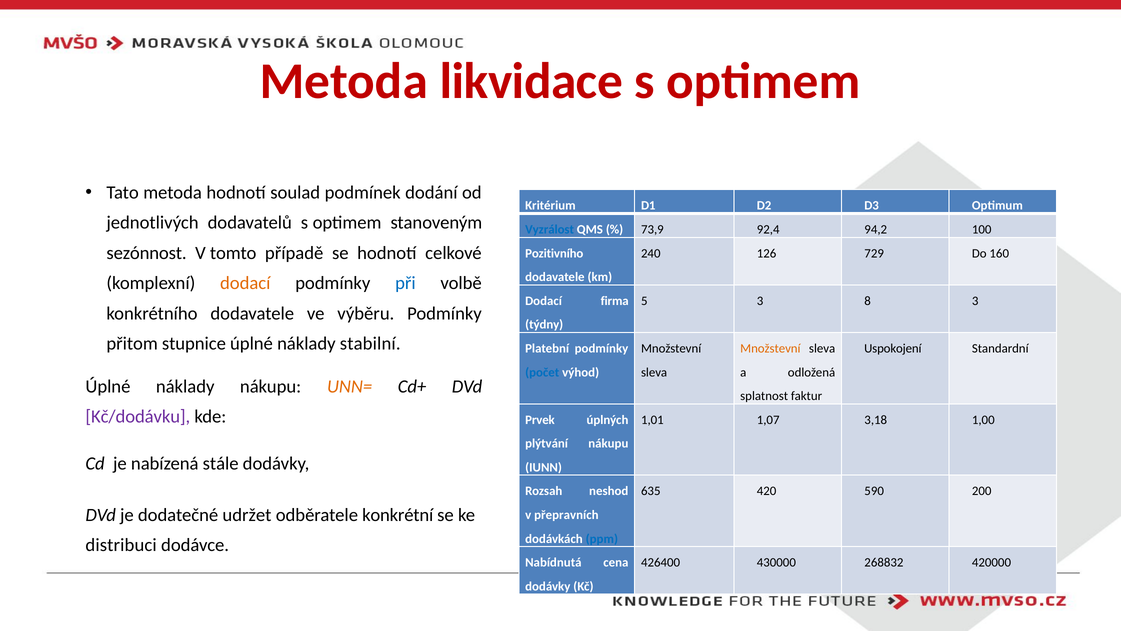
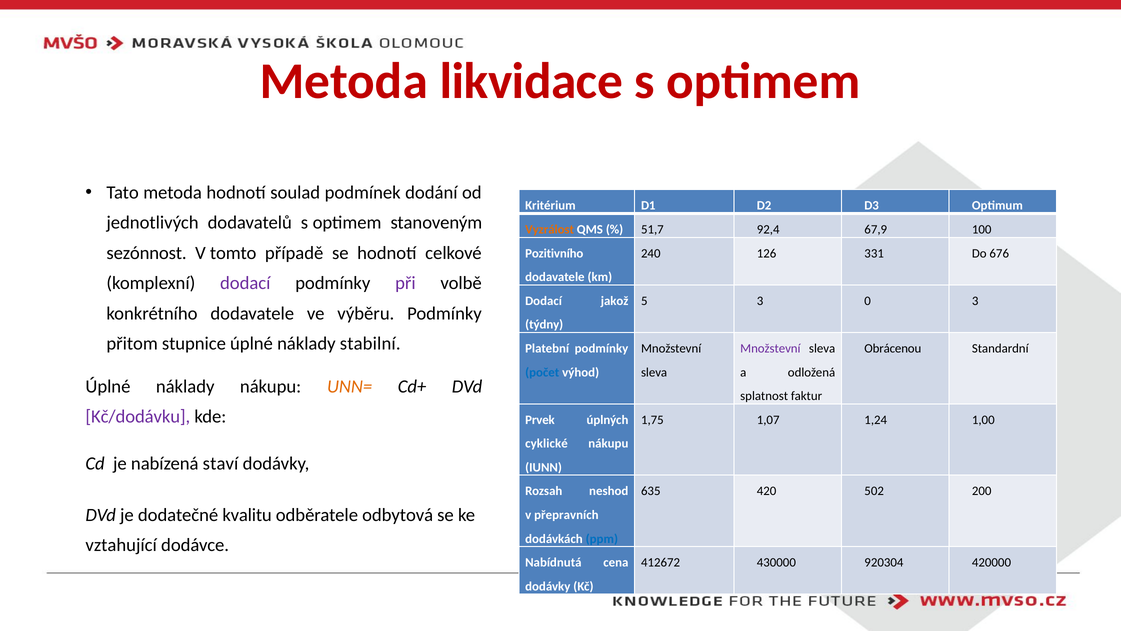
Vyzrálost colour: blue -> orange (550, 229)
73,9: 73,9 -> 51,7 (652, 229)
94,2: 94,2 -> 67,9 (876, 229)
729: 729 -> 331 (874, 253)
160: 160 -> 676 (999, 253)
dodací colour: orange -> purple (245, 283)
při colour: blue -> purple (405, 283)
firma: firma -> jakož (615, 301)
8: 8 -> 0 (868, 301)
Množstevní colour: orange -> purple (770, 348)
Uspokojení: Uspokojení -> Obrácenou (893, 348)
1,01: 1,01 -> 1,75 (652, 420)
3,18: 3,18 -> 1,24 (876, 420)
plýtvání: plýtvání -> cyklické (547, 443)
stále: stále -> staví (221, 463)
590: 590 -> 502 (874, 491)
udržet: udržet -> kvalitu (247, 515)
konkrétní: konkrétní -> odbytová (398, 515)
distribuci: distribuci -> vztahující (121, 545)
426400: 426400 -> 412672 (661, 562)
268832: 268832 -> 920304 (884, 562)
